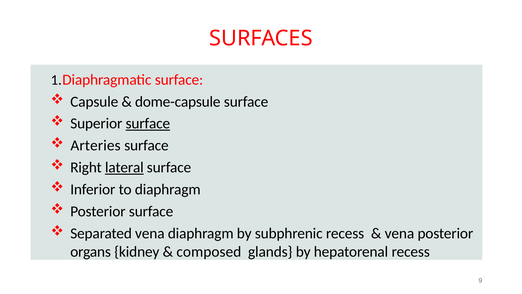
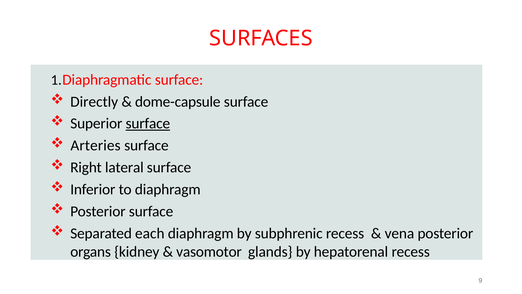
Capsule: Capsule -> Directly (94, 102)
lateral underline: present -> none (124, 167)
Separated vena: vena -> each (150, 233)
composed: composed -> vasomotor (209, 251)
